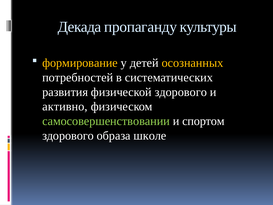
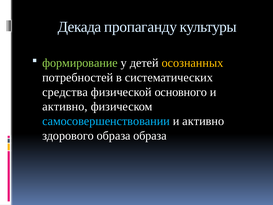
формирование colour: yellow -> light green (80, 63)
развития: развития -> средства (65, 92)
физической здорового: здорового -> основного (181, 92)
самосовершенствовании colour: light green -> light blue (106, 121)
спортом: спортом -> активно (203, 121)
образа школе: школе -> образа (150, 136)
